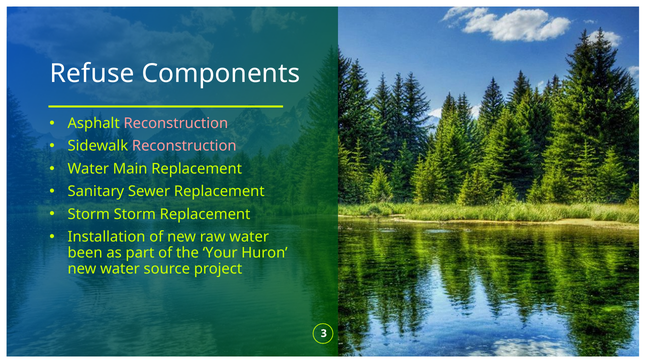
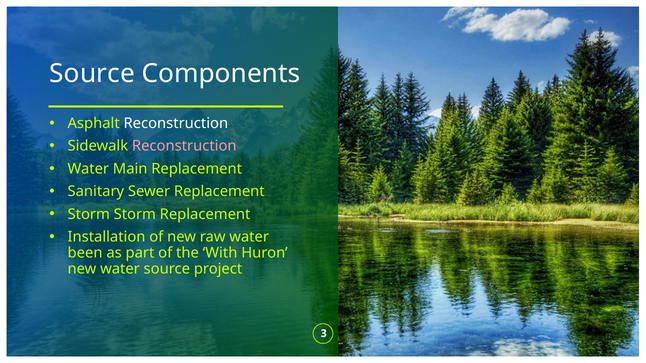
Refuse: Refuse -> Source (92, 74)
Reconstruction colour: pink -> white (176, 123)
Your: Your -> With (220, 253)
